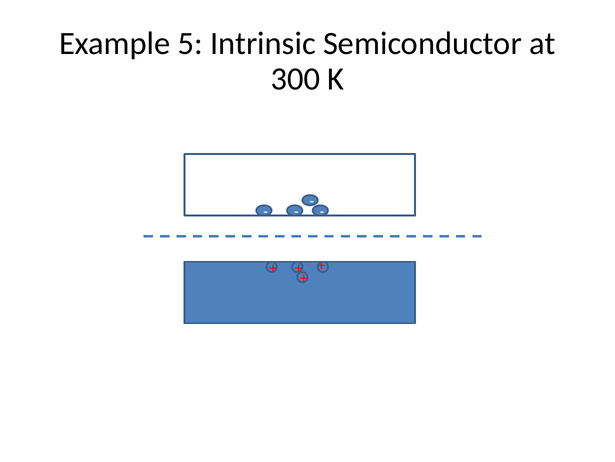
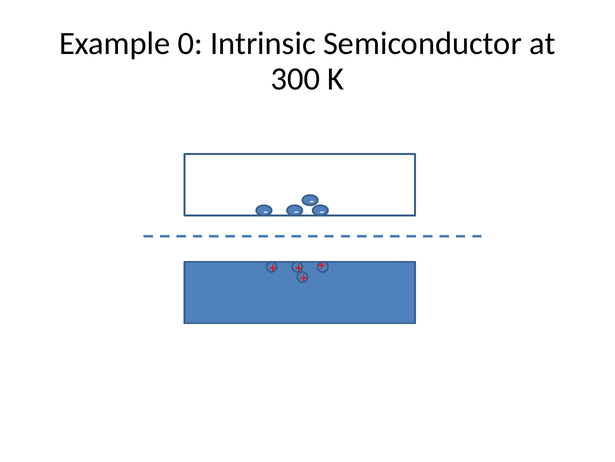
5: 5 -> 0 (190, 44)
